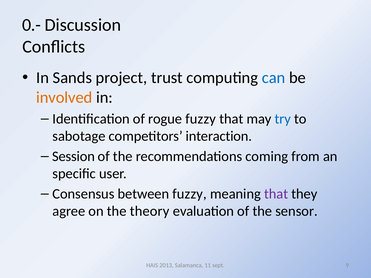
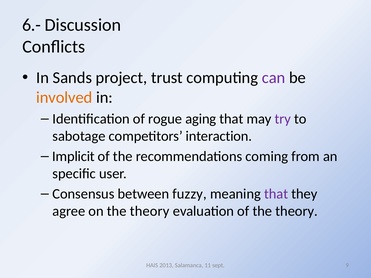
0.-: 0.- -> 6.- (31, 25)
can colour: blue -> purple (274, 78)
rogue fuzzy: fuzzy -> aging (201, 119)
try colour: blue -> purple (283, 119)
Session: Session -> Implicit (74, 156)
of the sensor: sensor -> theory (297, 211)
